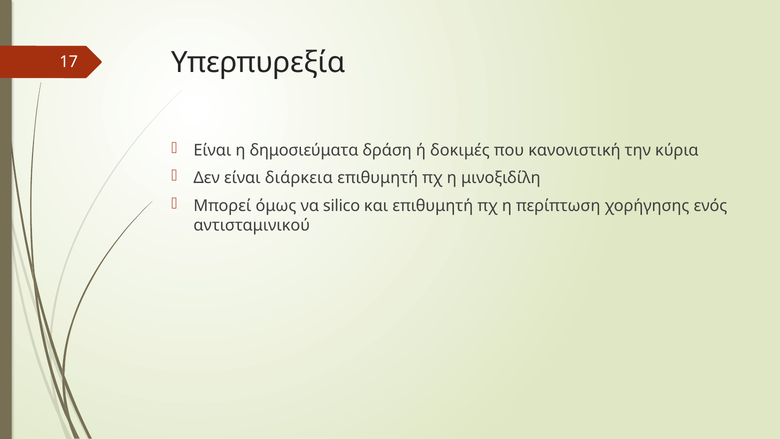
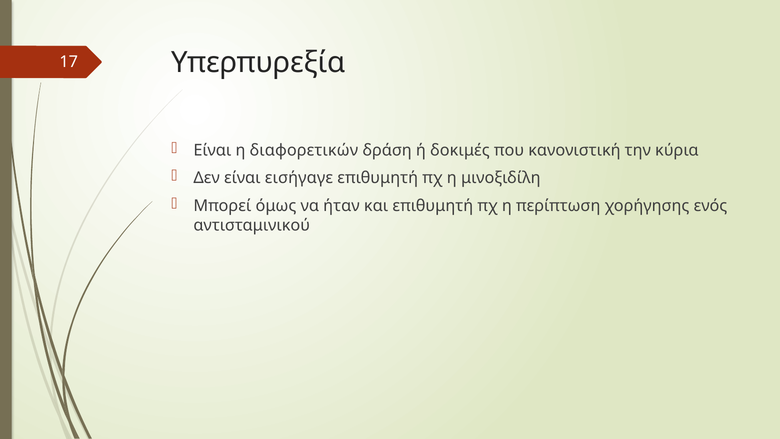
δημοσιεύματα: δημοσιεύματα -> διαφορετικών (304, 150)
διάρκεια: διάρκεια -> εισήγαγε (299, 178)
silico: silico -> ήταν (341, 206)
